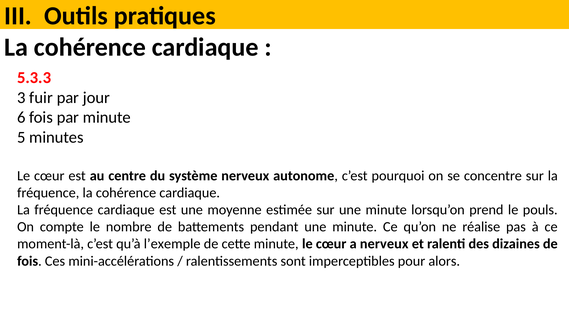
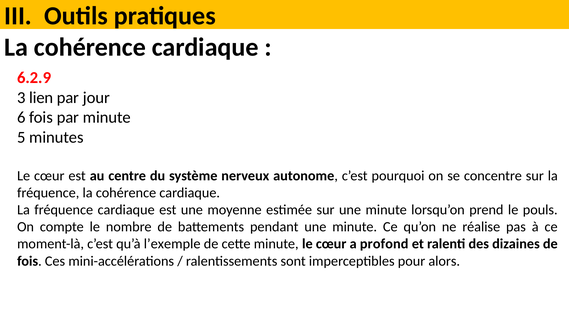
5.3.3: 5.3.3 -> 6.2.9 (34, 78)
fuir: fuir -> lien (41, 98)
a nerveux: nerveux -> profond (384, 244)
